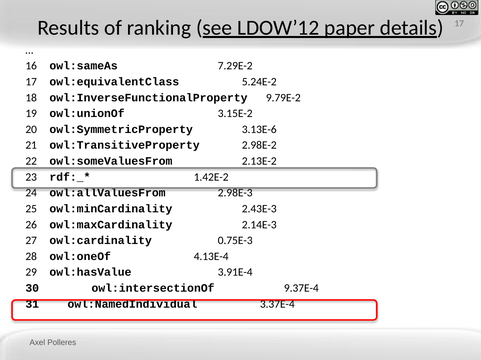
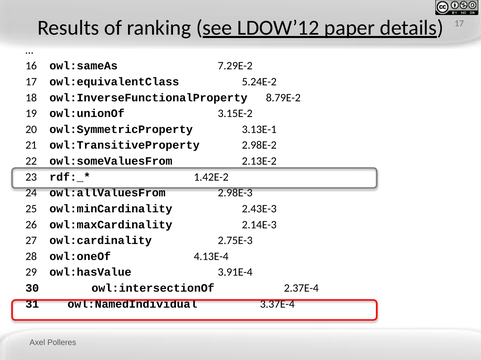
9.79E-2: 9.79E-2 -> 8.79E-2 (283, 98)
3.13E-6: 3.13E-6 -> 3.13E-1 (259, 130)
0.75E-3: 0.75E-3 -> 2.75E-3 (235, 241)
9.37E-4: 9.37E-4 -> 2.37E-4 (301, 289)
